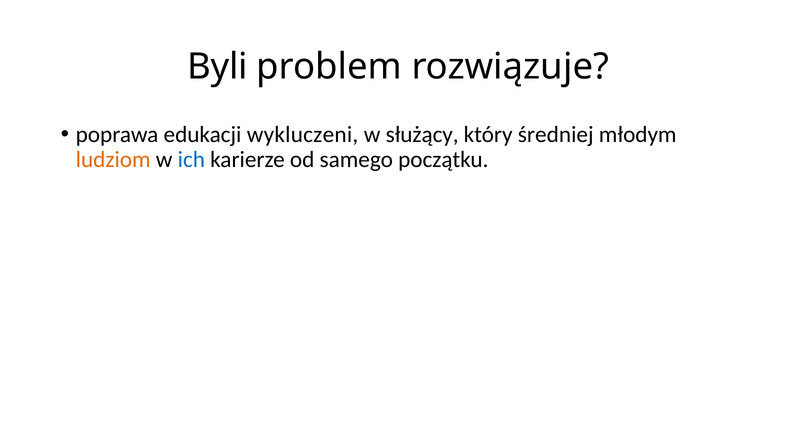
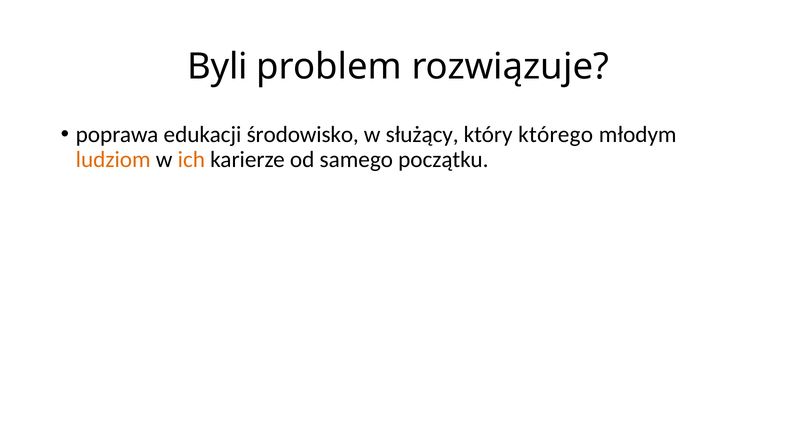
wykluczeni: wykluczeni -> środowisko (303, 135)
średniej: średniej -> którego (556, 135)
ich colour: blue -> orange (191, 160)
